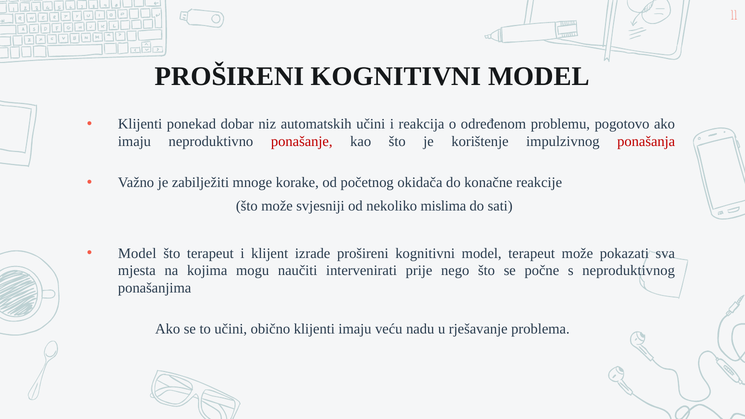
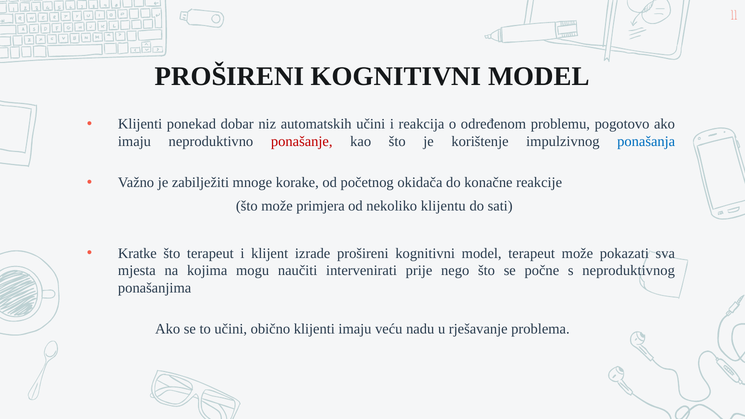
ponašanja colour: red -> blue (646, 142)
svjesniji: svjesniji -> primjera (321, 206)
mislima: mislima -> klijentu (443, 206)
Model: Model -> Kratke (137, 253)
